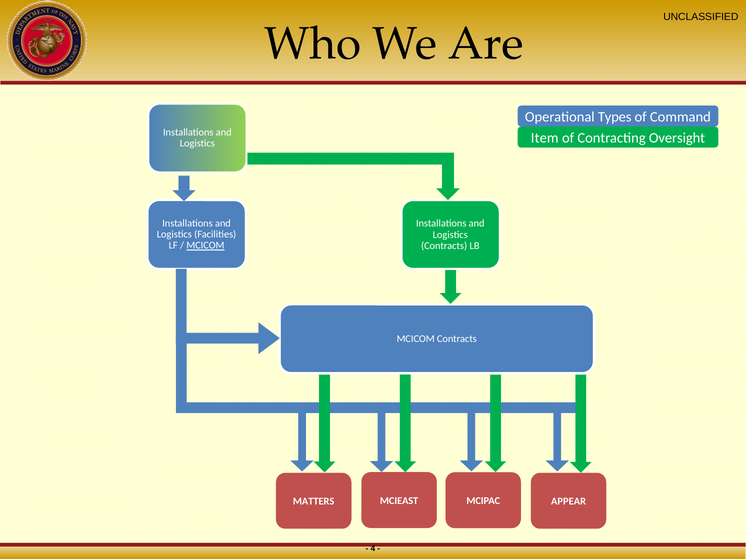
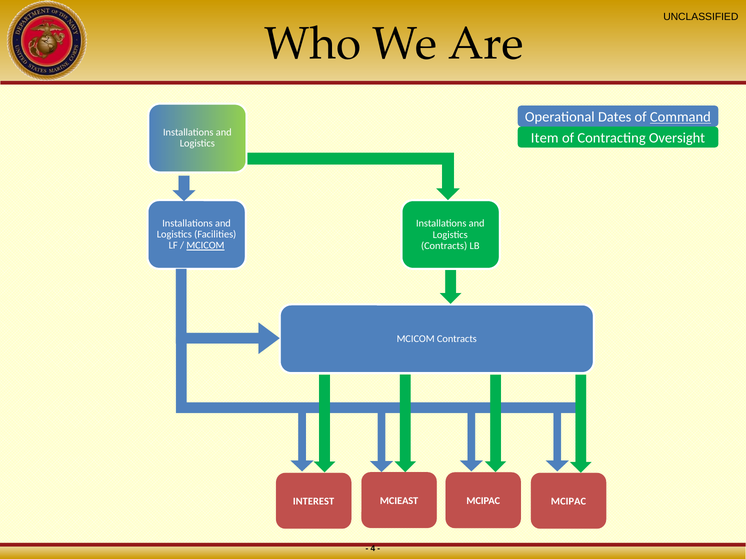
Types: Types -> Dates (615, 117)
Command underline: none -> present (680, 117)
MATTERS: MATTERS -> INTEREST (314, 502)
MCIPAC APPEAR: APPEAR -> MCIPAC (569, 502)
